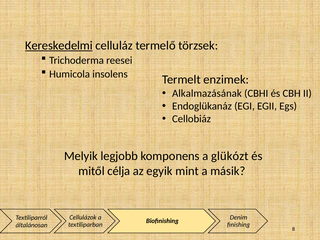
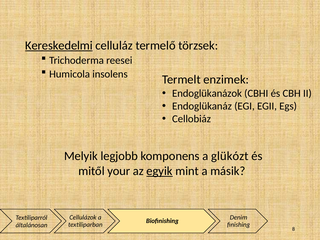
Alkalmazásának: Alkalmazásának -> Endoglükanázok (207, 93)
célja: célja -> your (119, 171)
egyik underline: none -> present (160, 171)
